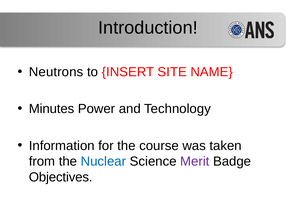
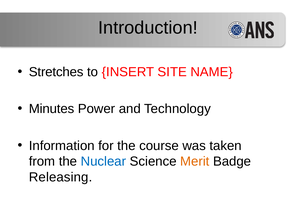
Neutrons: Neutrons -> Stretches (56, 72)
Merit colour: purple -> orange (195, 161)
Objectives: Objectives -> Releasing (61, 177)
